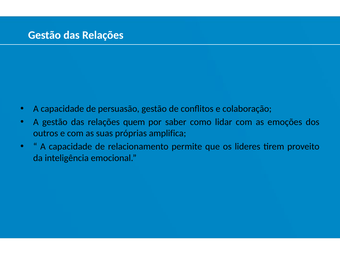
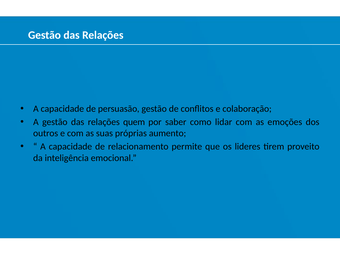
amplifica: amplifica -> aumento (168, 133)
